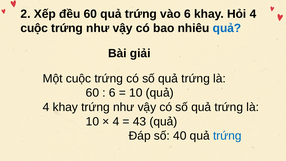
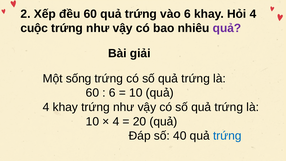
quả colour: blue -> purple (227, 28)
Một cuộc: cuộc -> sống (79, 79)
43: 43 -> 20 (139, 122)
